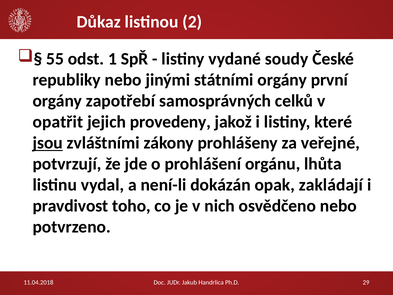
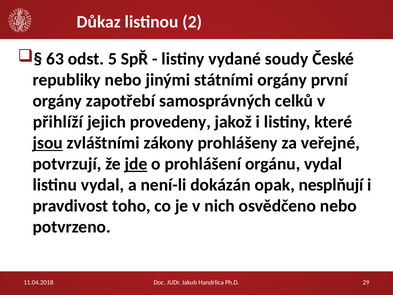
55: 55 -> 63 (55, 59)
1: 1 -> 5 (112, 59)
opatřit: opatřit -> přihlíží (58, 122)
jde underline: none -> present (136, 164)
orgánu lhůta: lhůta -> vydal (323, 164)
zakládají: zakládají -> nesplňují (331, 185)
